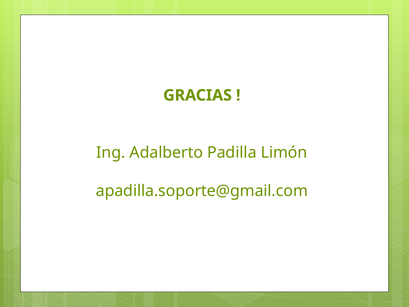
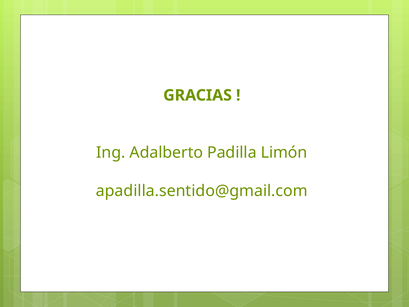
apadilla.soporte@gmail.com: apadilla.soporte@gmail.com -> apadilla.sentido@gmail.com (202, 191)
